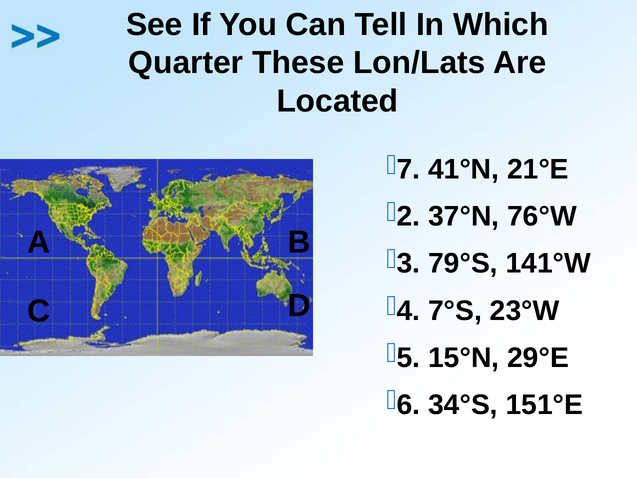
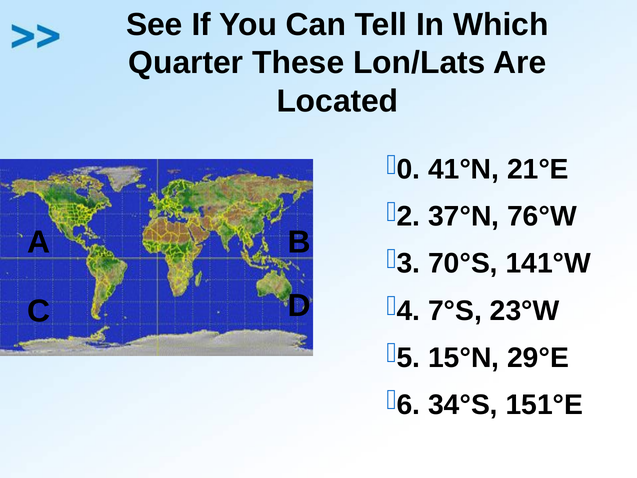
7: 7 -> 0 (409, 170)
79°S: 79°S -> 70°S (463, 264)
